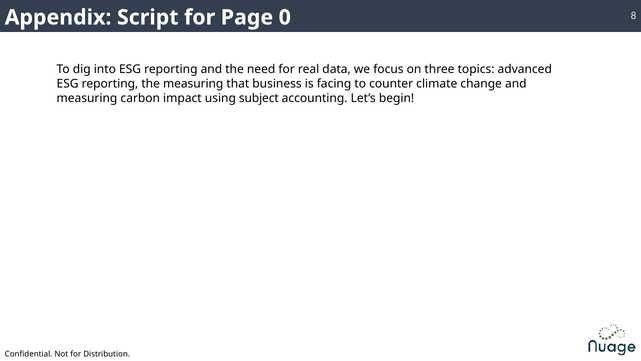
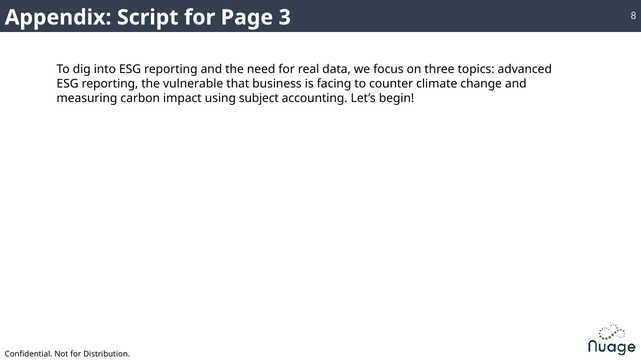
0: 0 -> 3 (285, 17)
the measuring: measuring -> vulnerable (193, 84)
